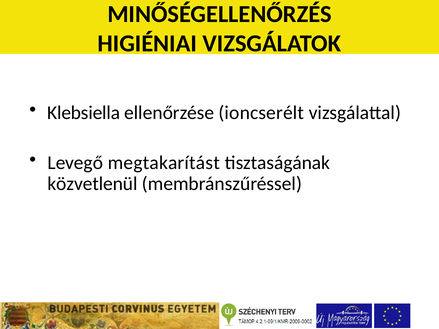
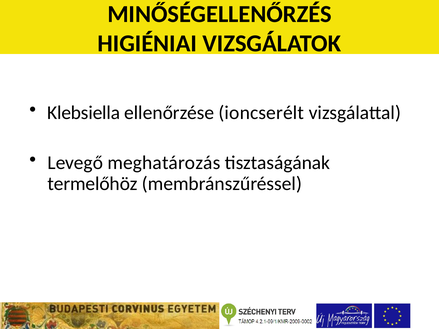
megtakarítást: megtakarítást -> meghatározás (164, 163)
közvetlenül: közvetlenül -> termelőhöz (93, 184)
